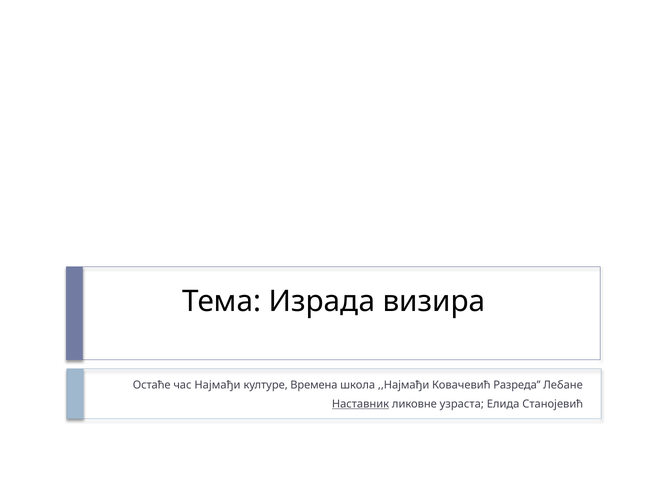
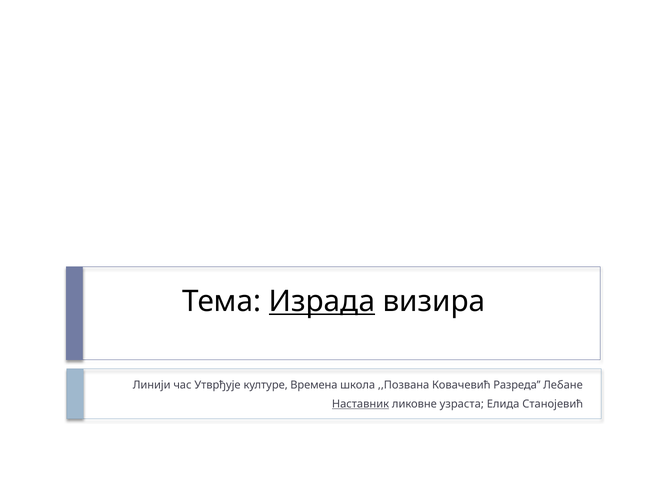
Израда underline: none -> present (322, 302)
Остаће: Остаће -> Линији (152, 385)
Најмађи: Најмађи -> Утврђује (218, 385)
,,Најмађи: ,,Најмађи -> ,,Позвана (404, 385)
